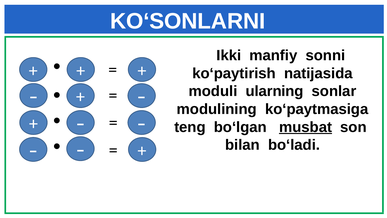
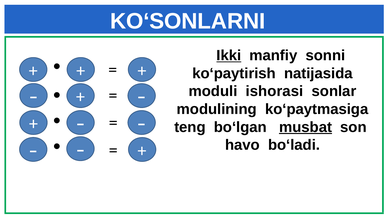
Ikki underline: none -> present (229, 55)
ularning: ularning -> ishorasi (275, 91)
bilan: bilan -> havo (242, 145)
